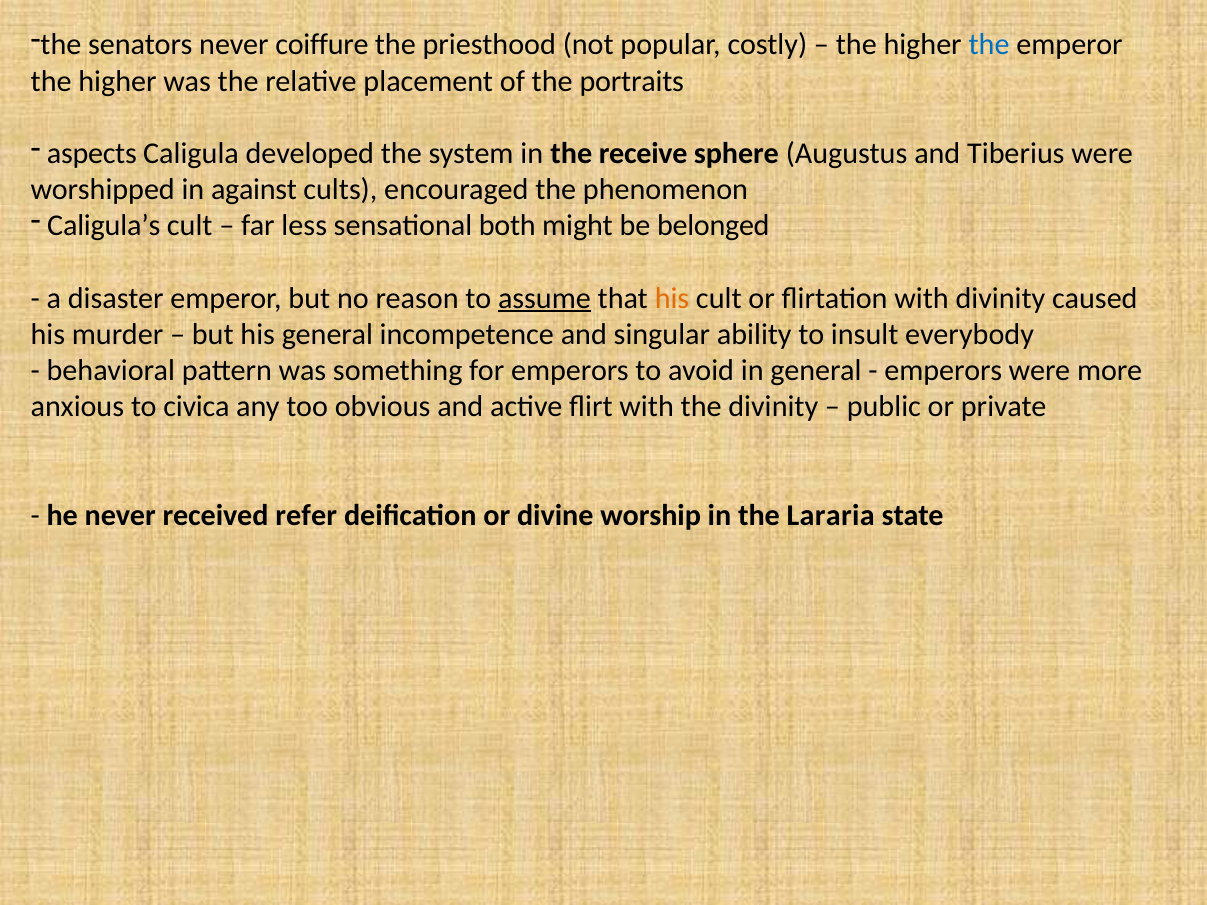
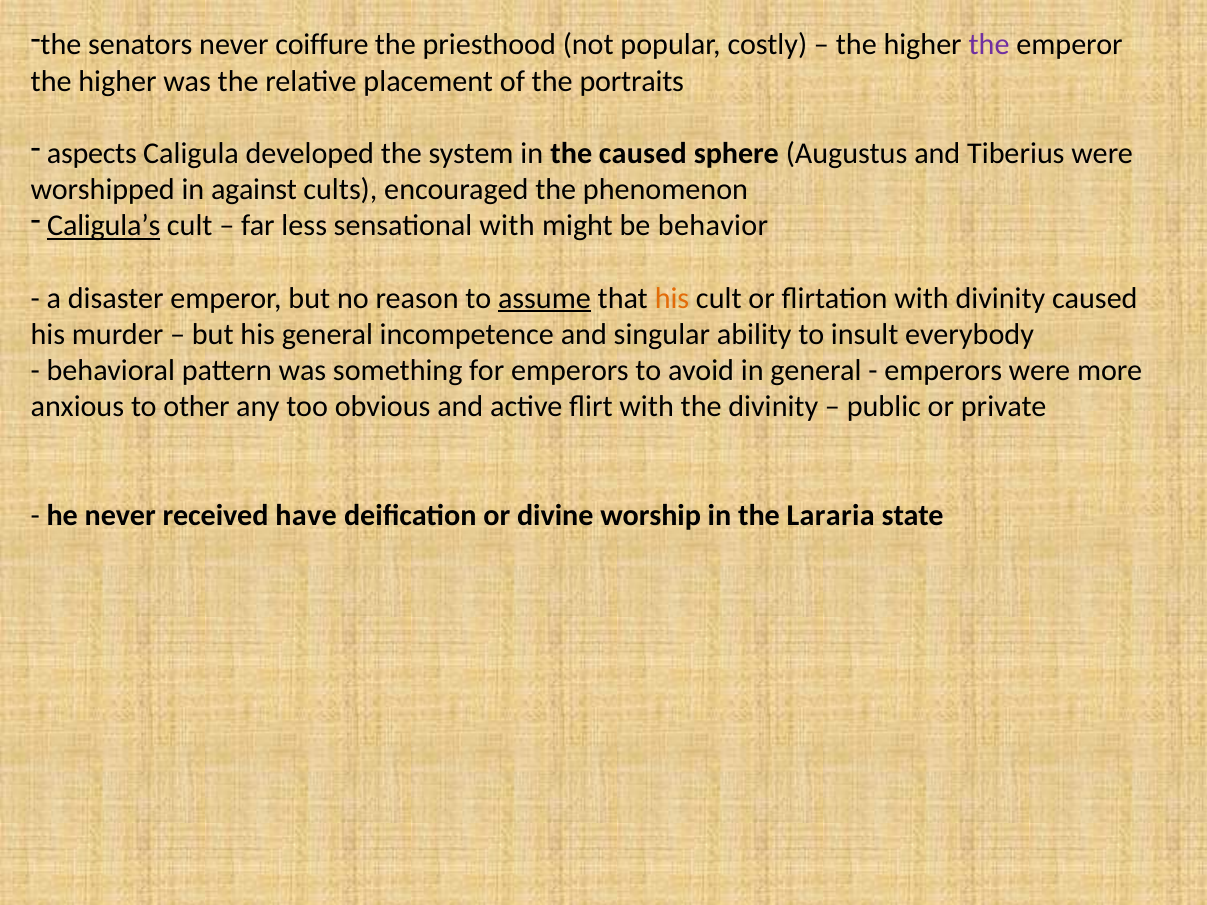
the colour: blue -> purple (989, 45)
the receive: receive -> caused (643, 154)
Caligula’s underline: none -> present (104, 226)
sensational both: both -> with (507, 226)
belonged: belonged -> behavior (713, 226)
civica: civica -> other (197, 407)
refer: refer -> have (306, 516)
